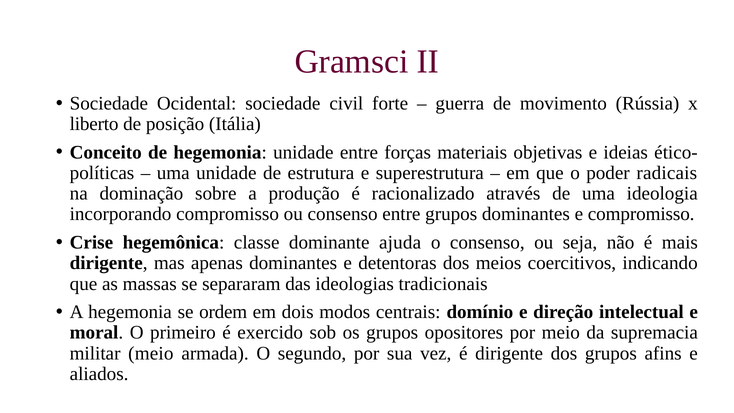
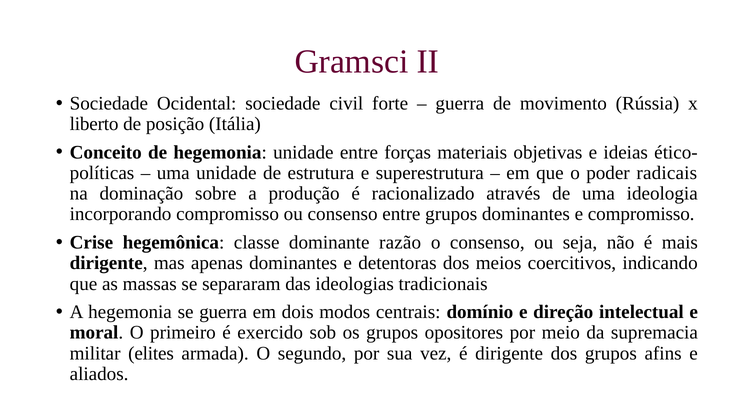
ajuda: ajuda -> razão (400, 242)
se ordem: ordem -> guerra (223, 312)
militar meio: meio -> elites (151, 353)
